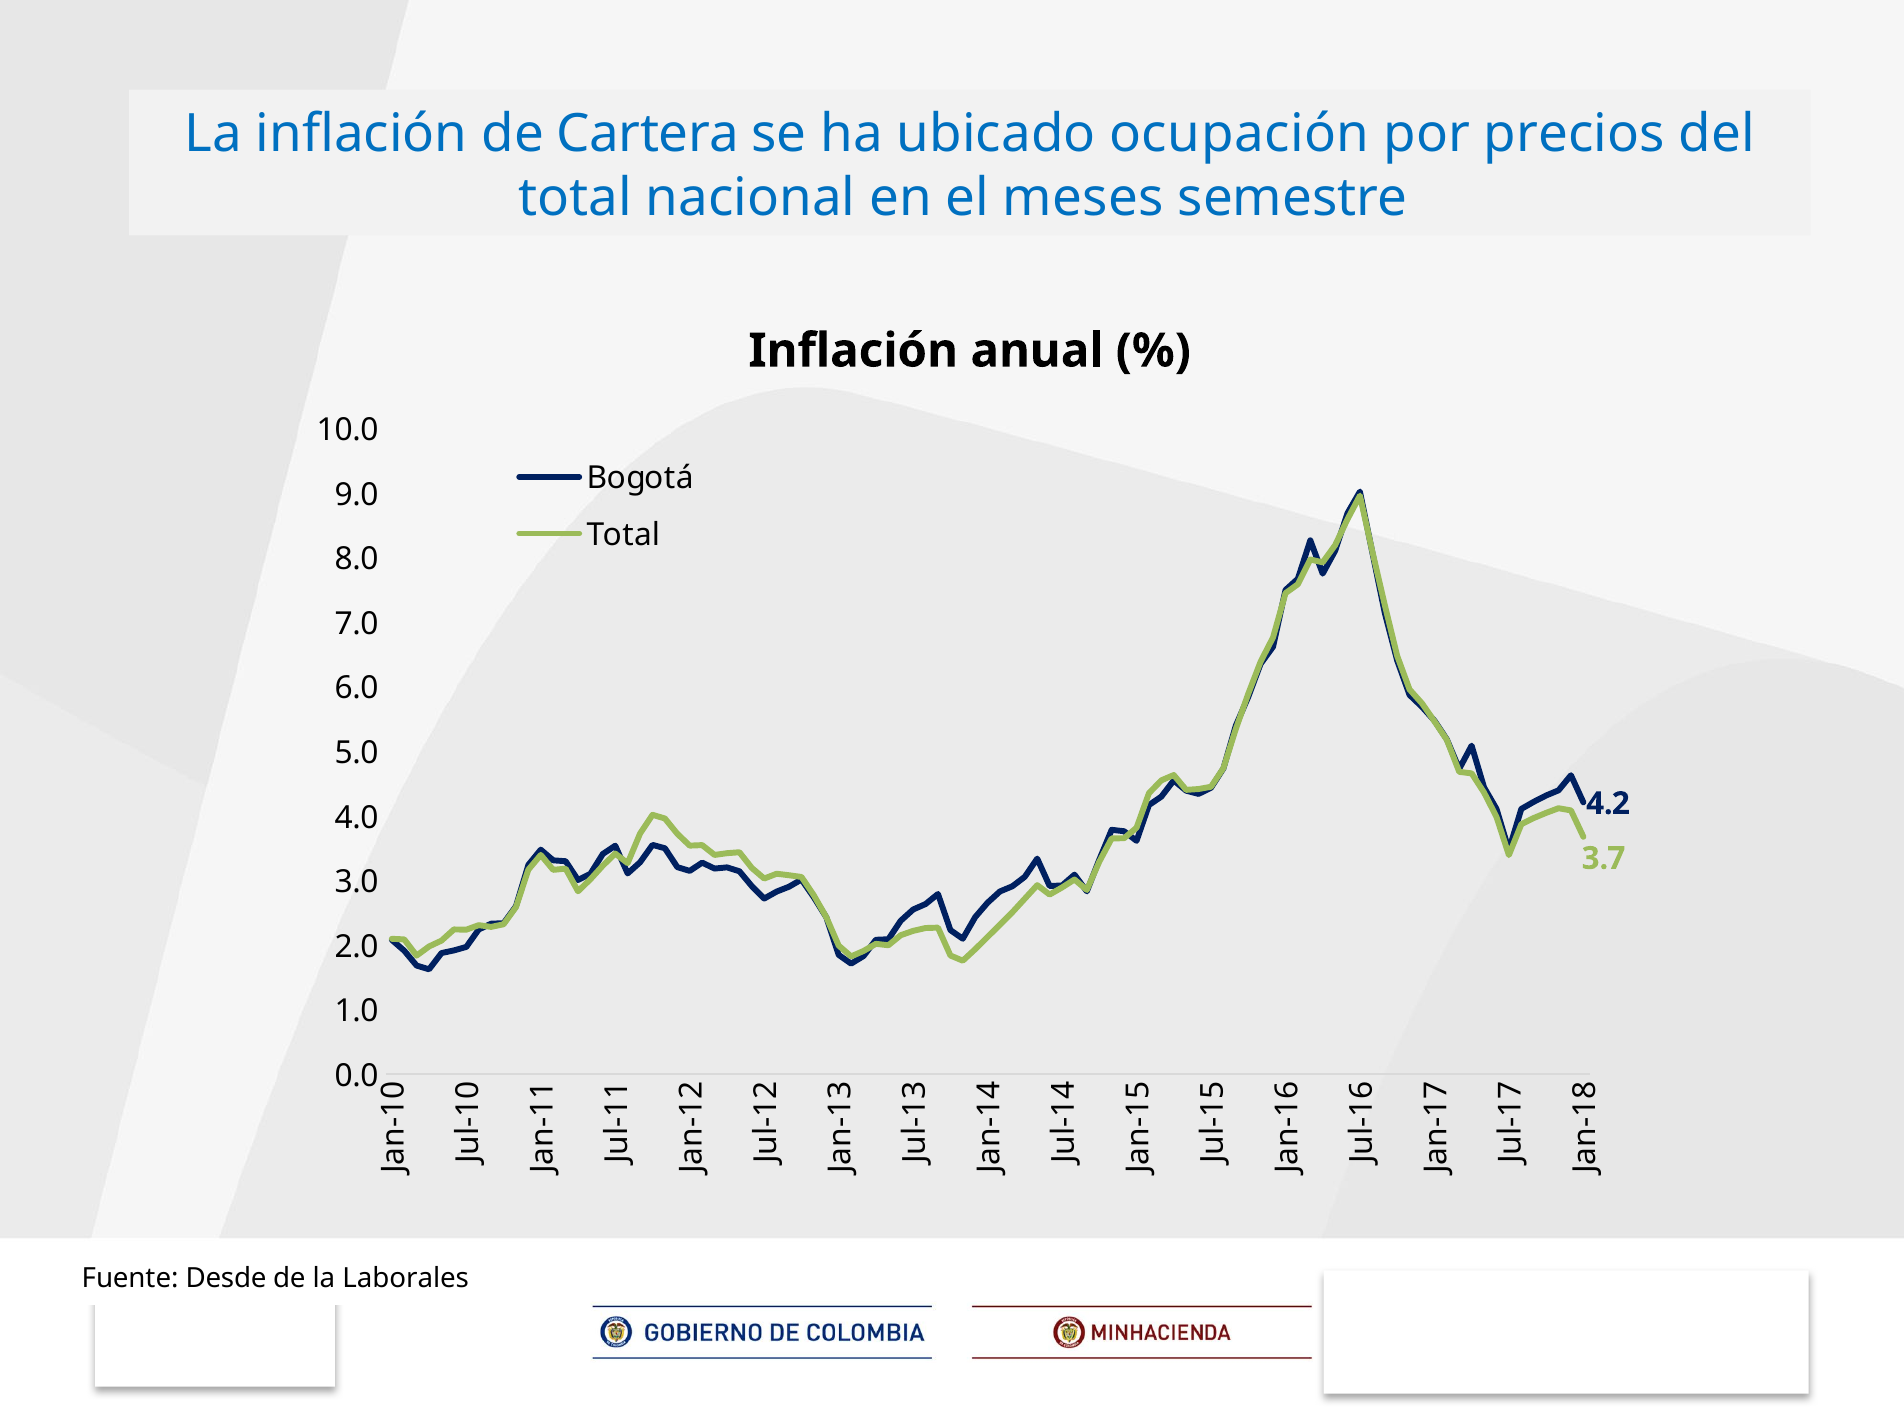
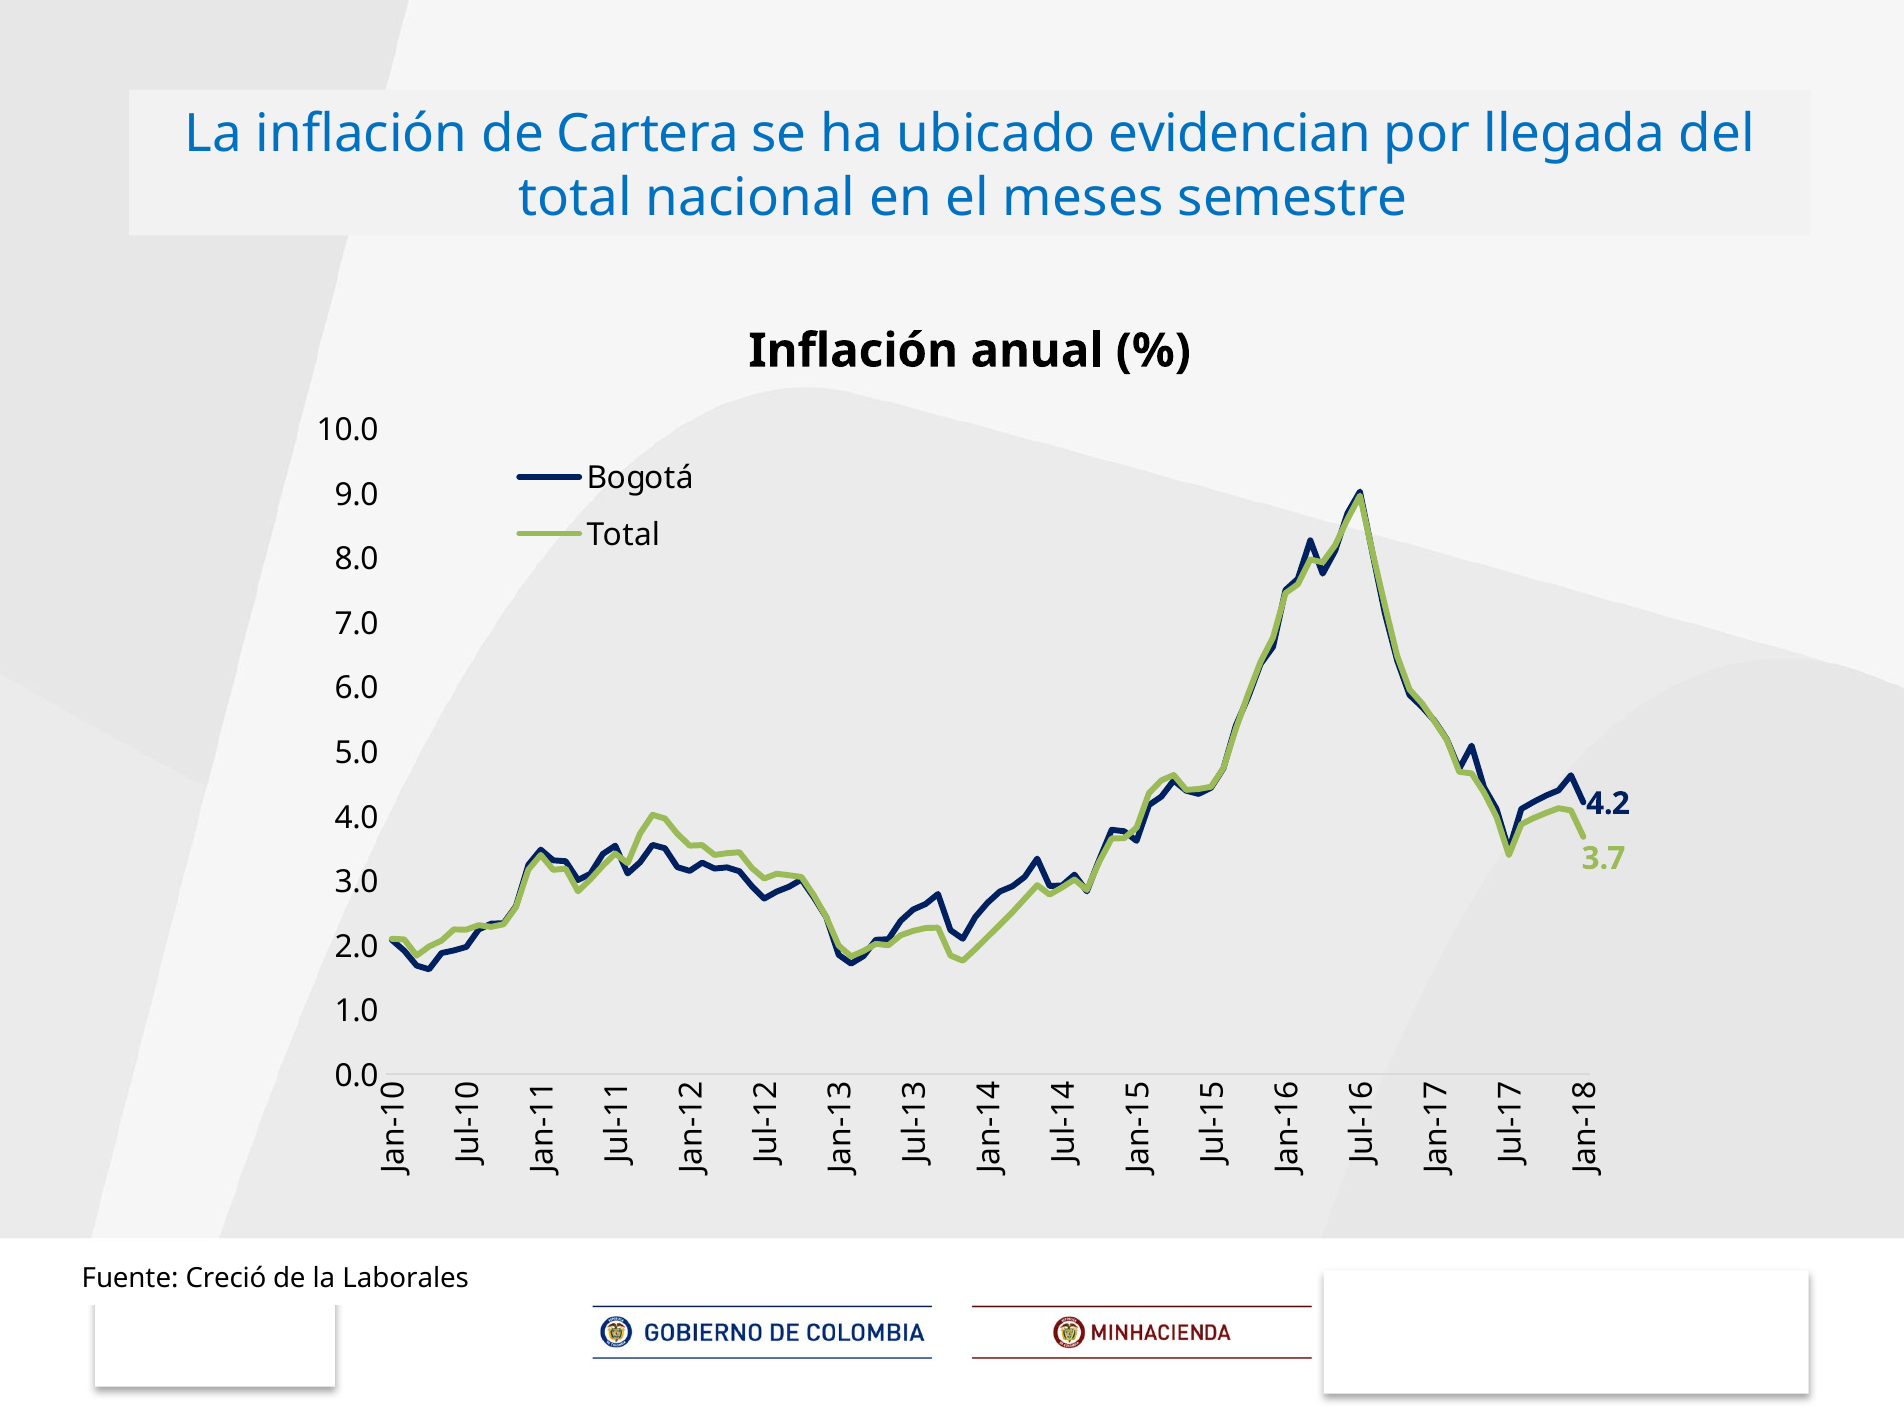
ocupación: ocupación -> evidencian (1240, 134)
precios: precios -> llegada (1574, 134)
Desde: Desde -> Creció (226, 1278)
